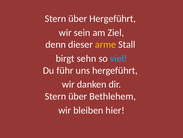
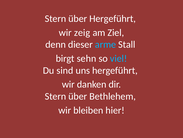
sein: sein -> zeig (82, 32)
arme colour: yellow -> light blue (105, 44)
führ: führ -> sind (65, 70)
